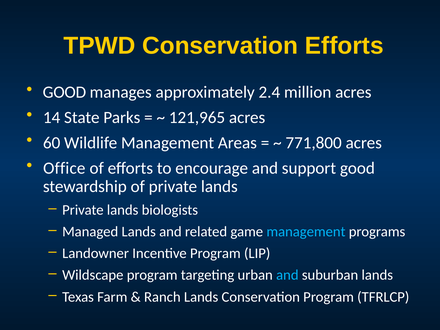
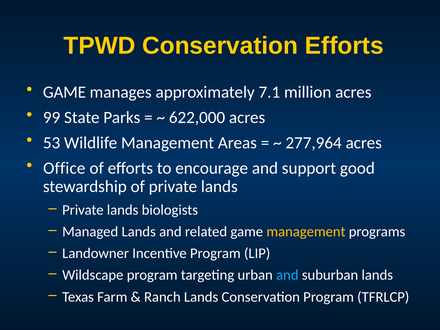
GOOD: GOOD -> GAME (64, 92)
2.4: 2.4 -> 7.1 (269, 92)
14: 14 -> 99 (52, 117)
121,965: 121,965 -> 622,000 (197, 117)
60: 60 -> 53 (52, 143)
771,800: 771,800 -> 277,964 (314, 143)
management colour: light blue -> yellow (306, 232)
